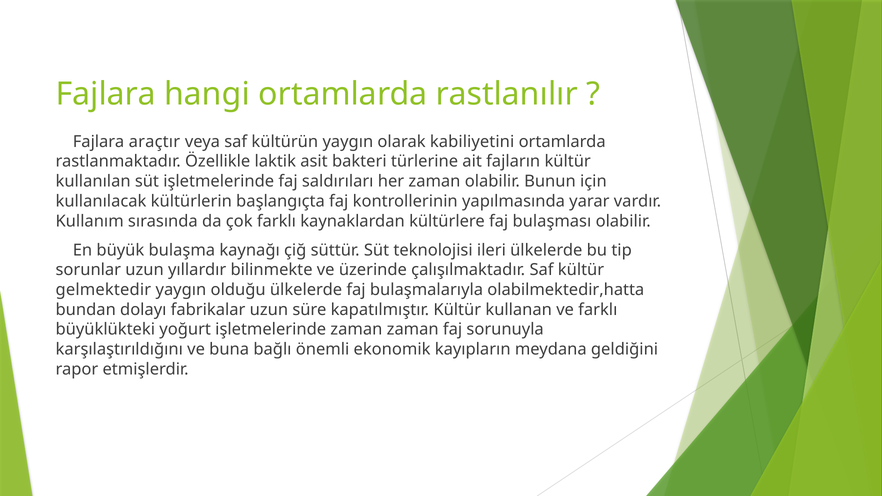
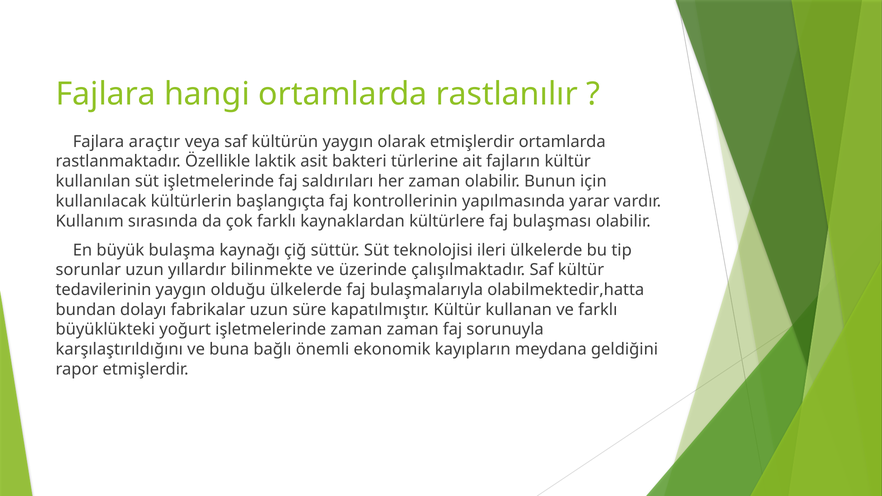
olarak kabiliyetini: kabiliyetini -> etmişlerdir (472, 142)
gelmektedir: gelmektedir -> tedavilerinin (103, 290)
